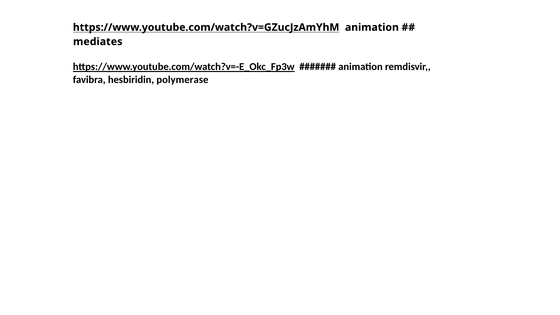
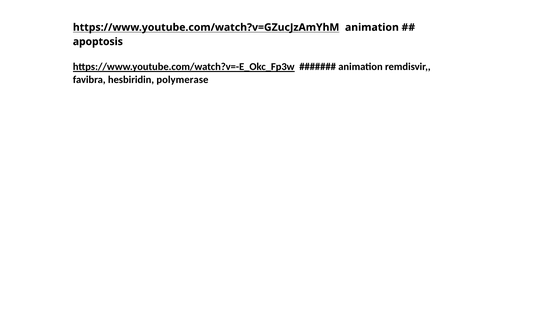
mediates: mediates -> apoptosis (98, 42)
